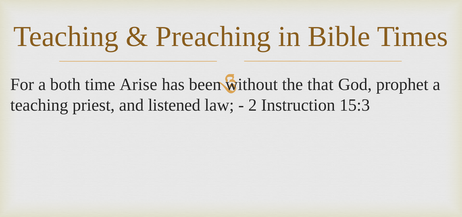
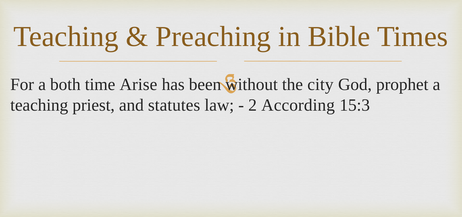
that: that -> city (320, 84)
listened: listened -> statutes (174, 105)
Instruction: Instruction -> According (298, 105)
